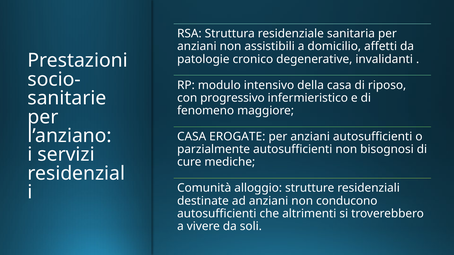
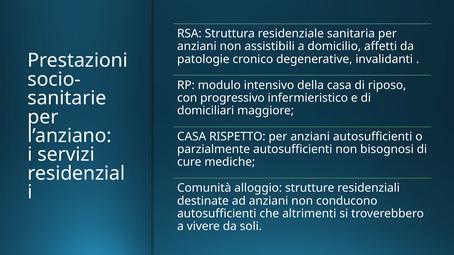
fenomeno: fenomeno -> domiciliari (206, 111)
EROGATE: EROGATE -> RISPETTO (237, 137)
